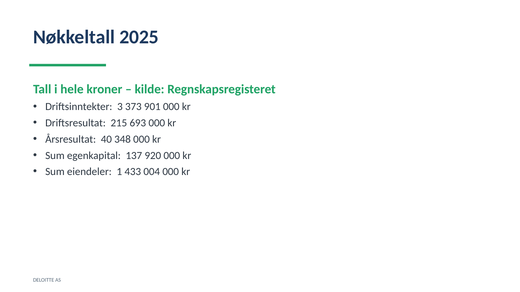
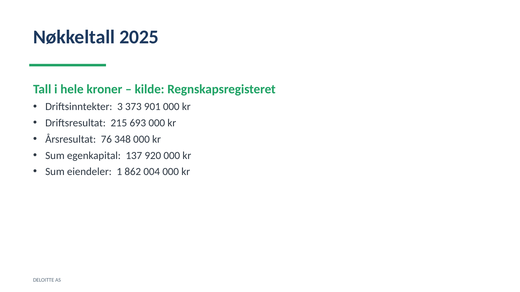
40: 40 -> 76 (106, 139)
433: 433 -> 862 (133, 172)
